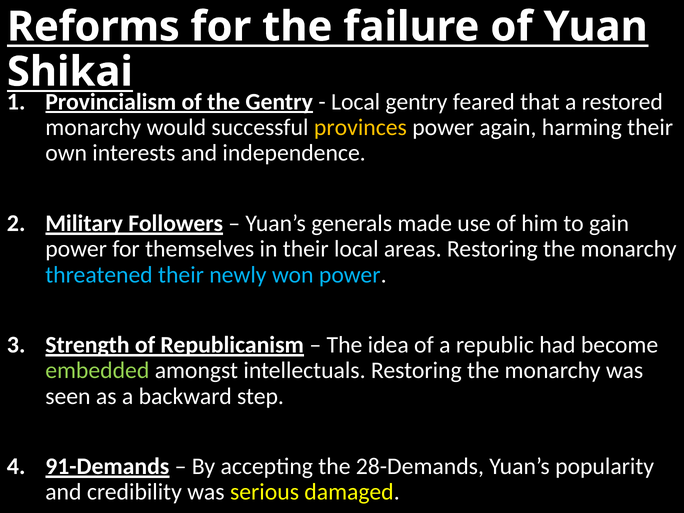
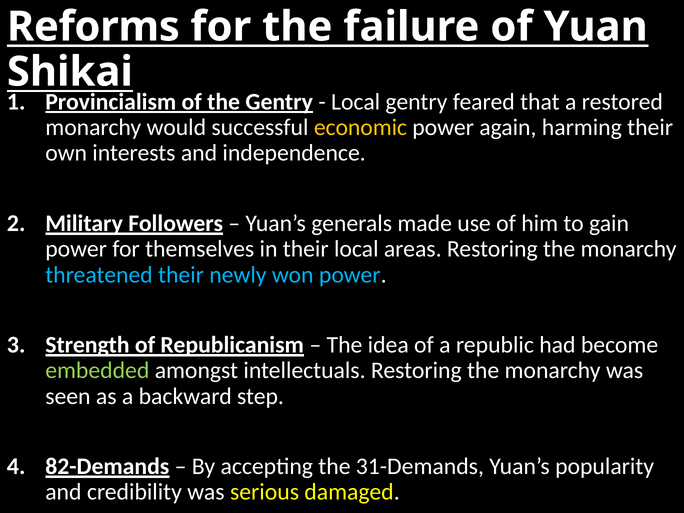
provinces: provinces -> economic (360, 127)
91-Demands: 91-Demands -> 82-Demands (107, 467)
28-Demands: 28-Demands -> 31-Demands (420, 467)
